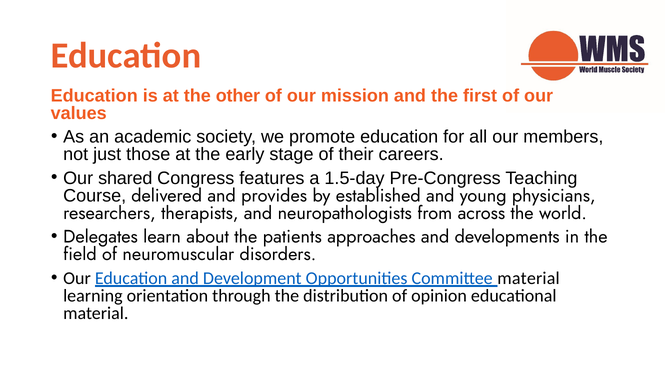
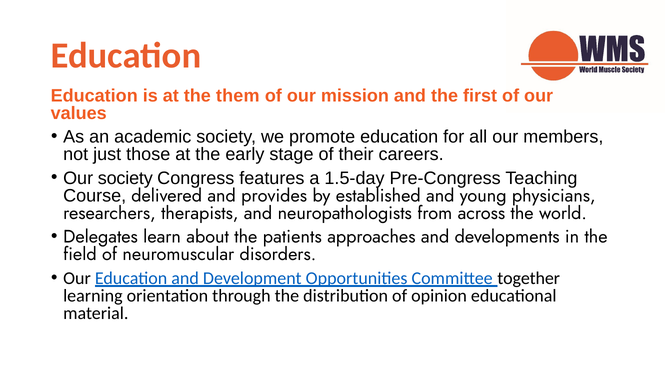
other: other -> them (238, 96)
Our shared: shared -> society (125, 178)
Committee material: material -> together (529, 278)
